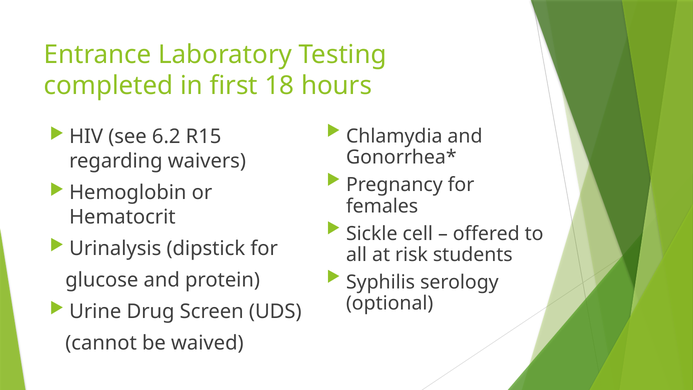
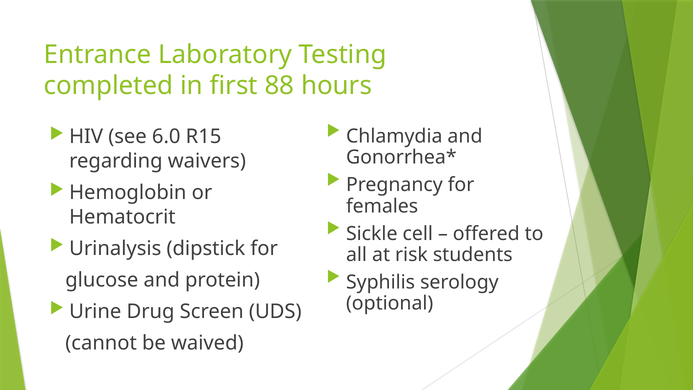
18: 18 -> 88 (279, 86)
6.2: 6.2 -> 6.0 (166, 137)
